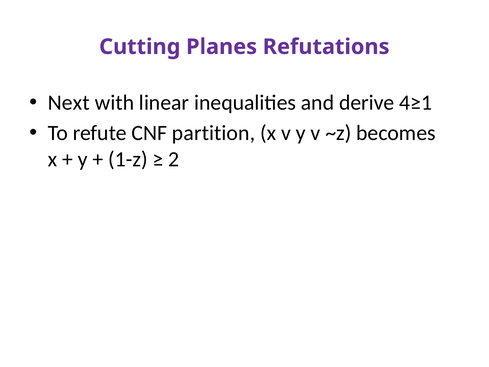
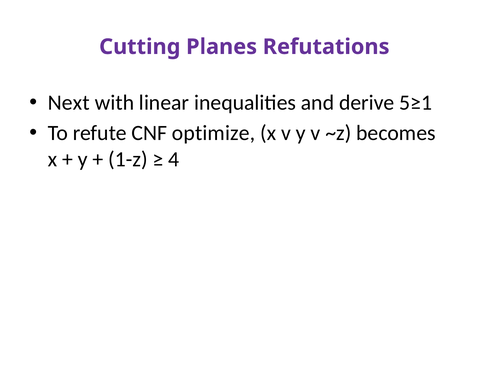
4≥1: 4≥1 -> 5≥1 (416, 103)
partition: partition -> optimize (214, 133)
2: 2 -> 4 (174, 159)
